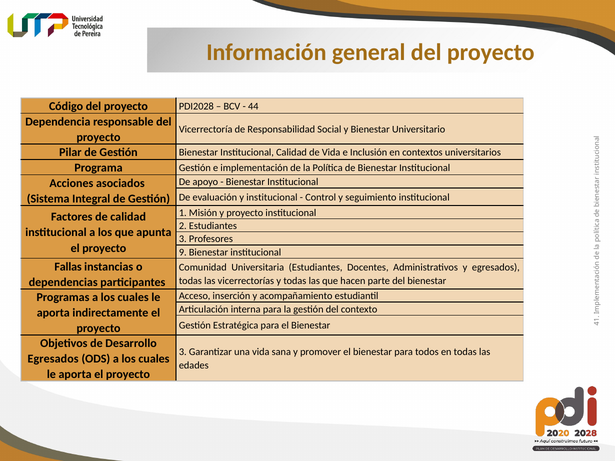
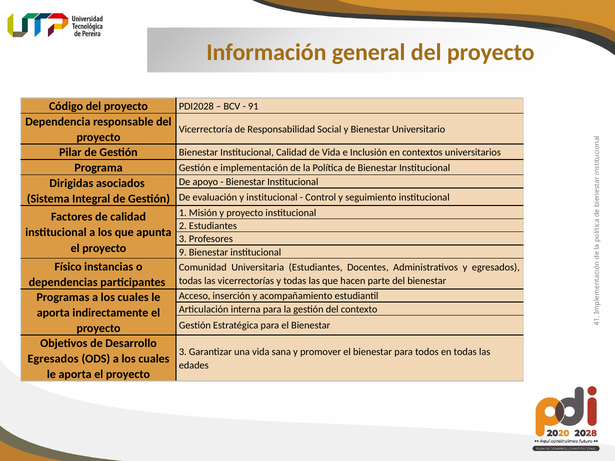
44: 44 -> 91 (253, 106)
Acciones: Acciones -> Dirigidas (71, 183)
Fallas: Fallas -> Físico (68, 267)
